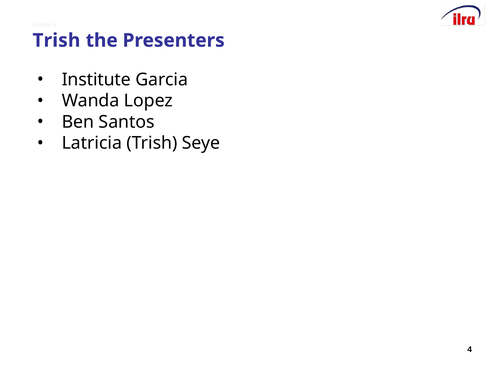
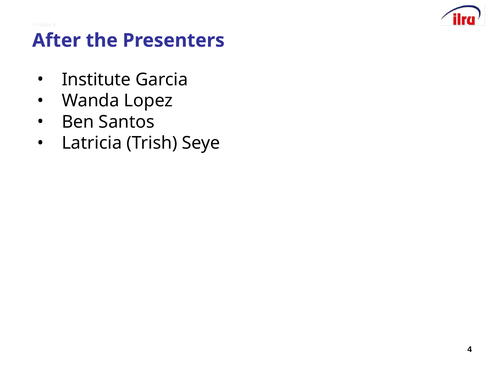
Trish: Trish -> After (56, 40)
